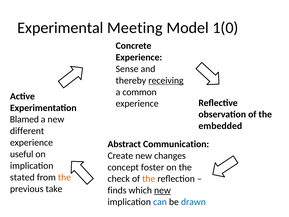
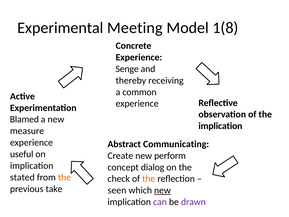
1(0: 1(0 -> 1(8 (225, 28)
Sense: Sense -> Senge (127, 69)
receiving underline: present -> none (166, 80)
embedded: embedded -> implication (220, 126)
different: different -> measure (27, 131)
Communication: Communication -> Communicating (176, 144)
changes: changes -> perform (170, 155)
foster: foster -> dialog (153, 167)
finds: finds -> seen (117, 190)
can colour: blue -> purple (160, 202)
drawn colour: blue -> purple (193, 202)
